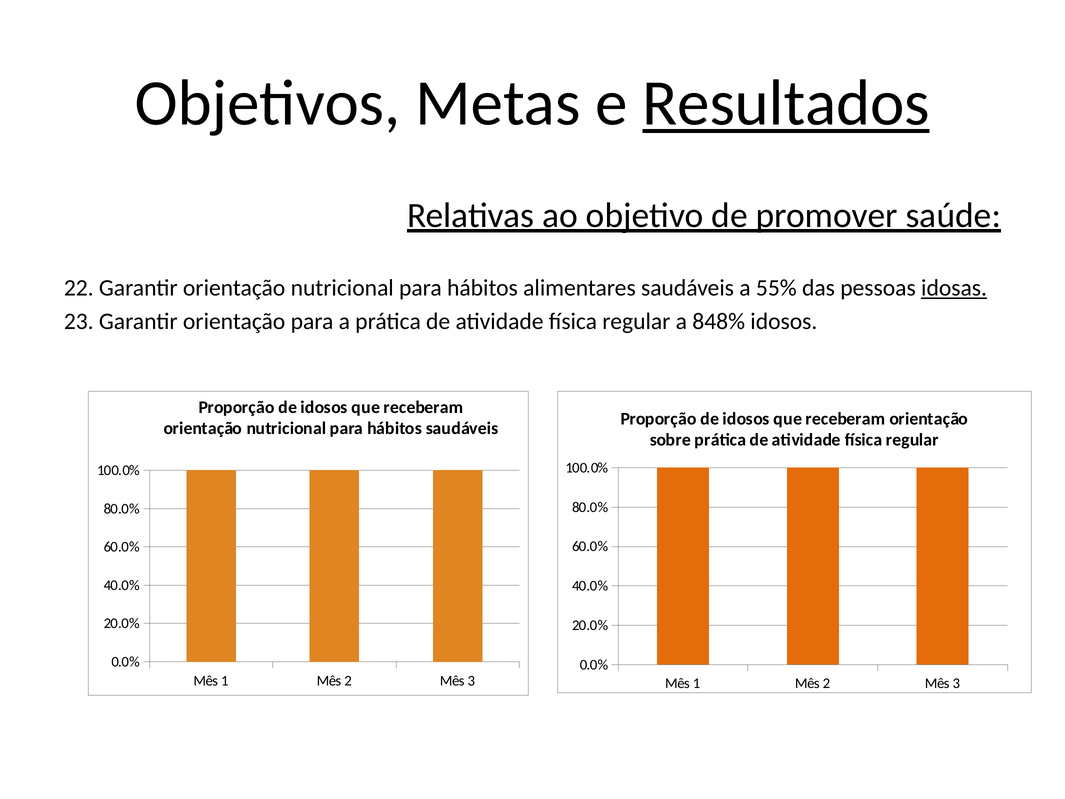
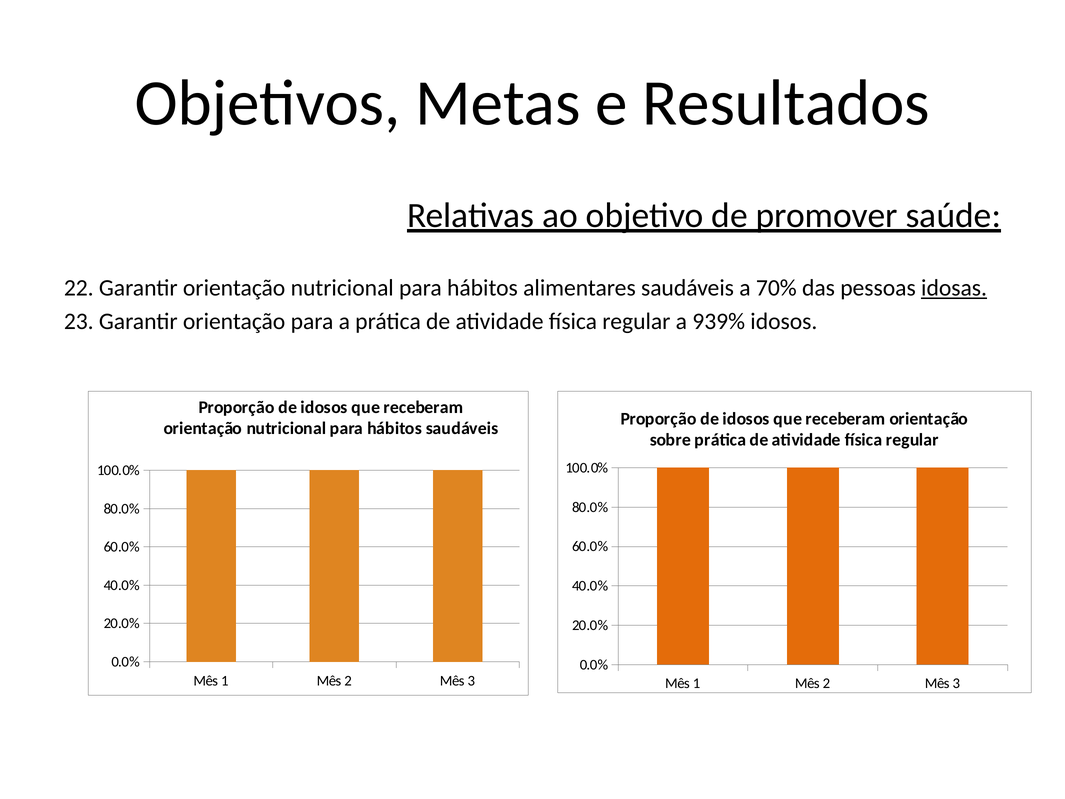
Resultados underline: present -> none (786, 103)
55%: 55% -> 70% (776, 288)
848%: 848% -> 939% (719, 321)
